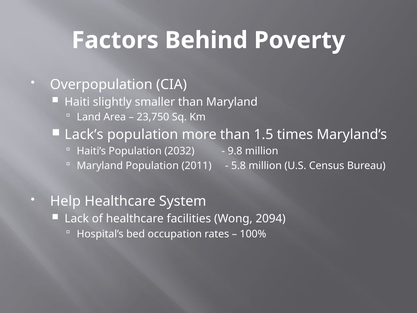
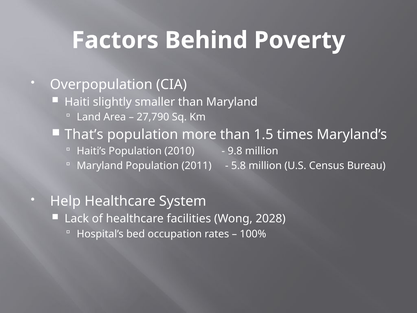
23,750: 23,750 -> 27,790 (153, 117)
Lack’s: Lack’s -> That’s (84, 135)
2032: 2032 -> 2010 (179, 151)
2094: 2094 -> 2028 (271, 219)
